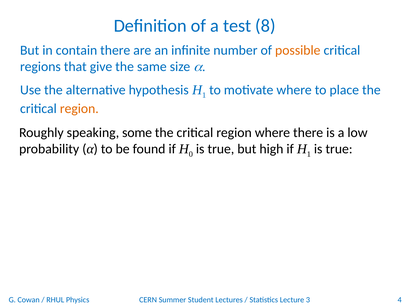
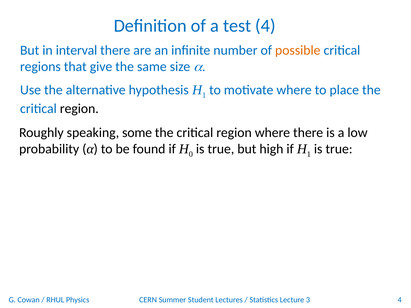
test 8: 8 -> 4 (265, 26)
contain: contain -> interval (77, 50)
region colour: orange -> black (79, 109)
